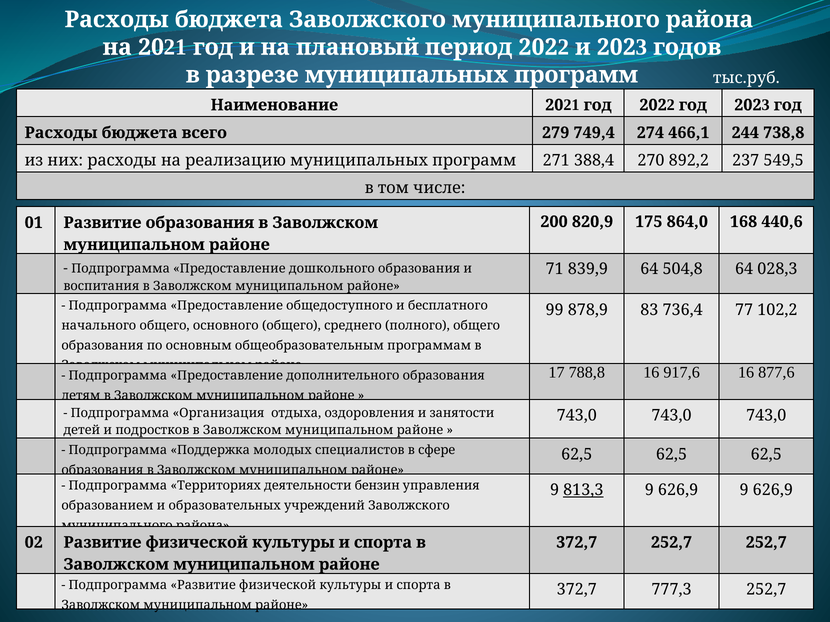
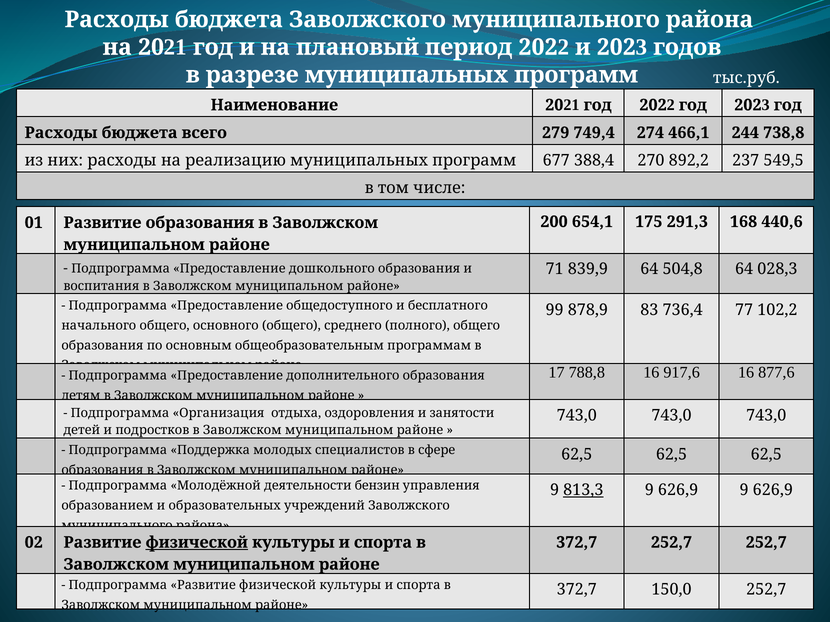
271: 271 -> 677 (556, 161)
820,9: 820,9 -> 654,1 (593, 222)
864,0: 864,0 -> 291,3 (687, 222)
Территориях: Территориях -> Молодёжной (216, 486)
физической underline: none -> present (197, 543)
777,3: 777,3 -> 150,0 (672, 590)
